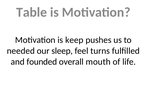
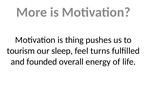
Table: Table -> More (32, 12)
keep: keep -> thing (74, 40)
needed: needed -> tourism (21, 51)
mouth: mouth -> energy (98, 62)
